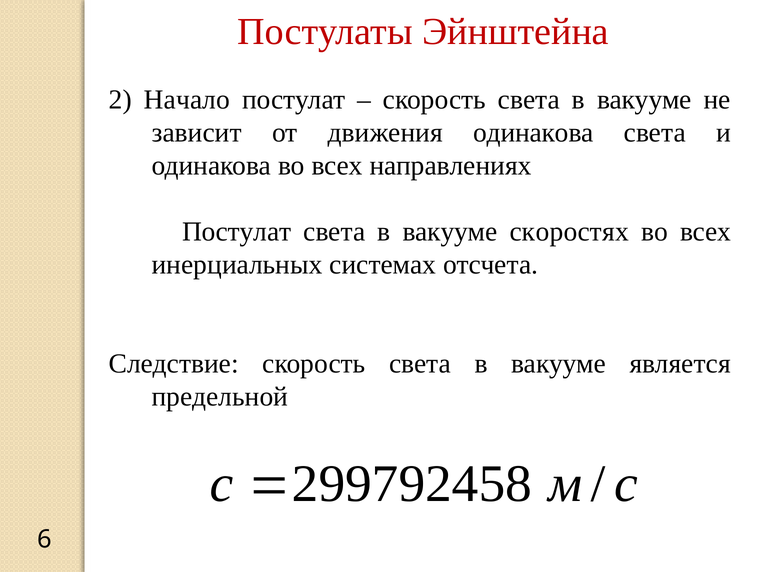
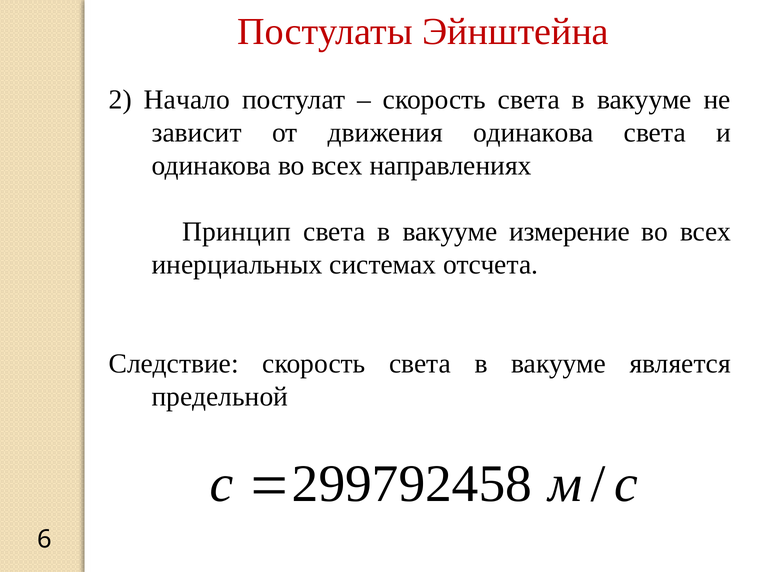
Постулат: Постулат -> Принцип (236, 232)
скоростях: скоростях -> измерение (569, 232)
